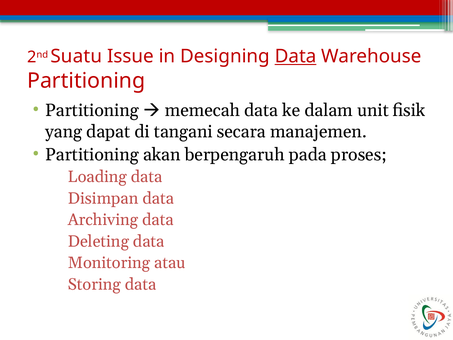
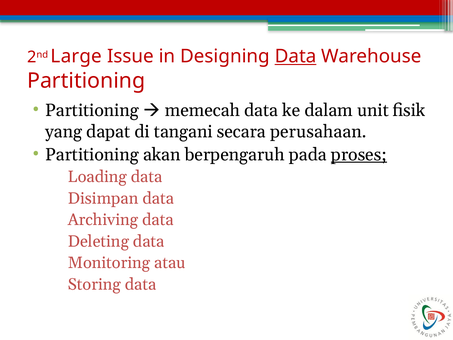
Suatu: Suatu -> Large (76, 56)
manajemen: manajemen -> perusahaan (318, 131)
proses underline: none -> present (359, 155)
